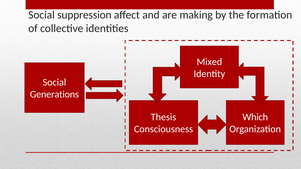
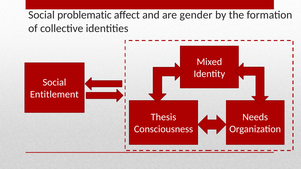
suppression: suppression -> problematic (84, 15)
making: making -> gender (196, 15)
Generations: Generations -> Entitlement (54, 95)
Which: Which -> Needs (255, 117)
